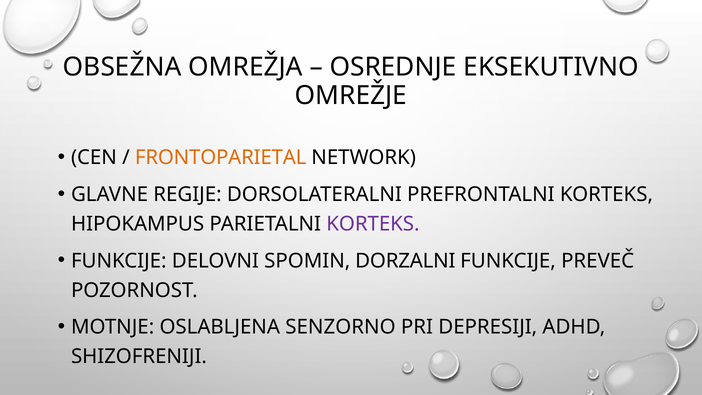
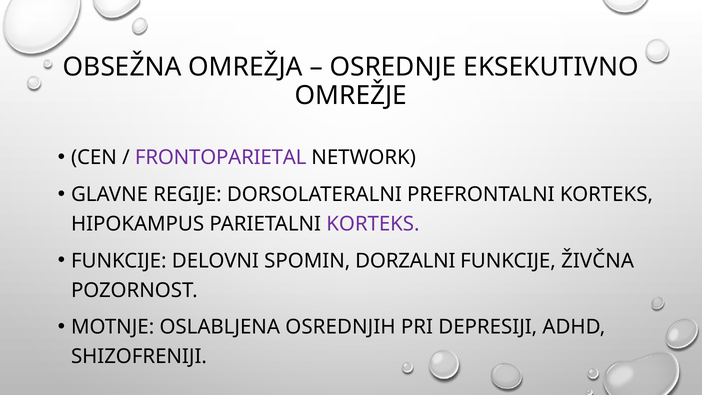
FRONTOPARIETAL colour: orange -> purple (221, 158)
PREVEČ: PREVEČ -> ŽIVČNA (598, 261)
SENZORNO: SENZORNO -> OSREDNJIH (340, 327)
